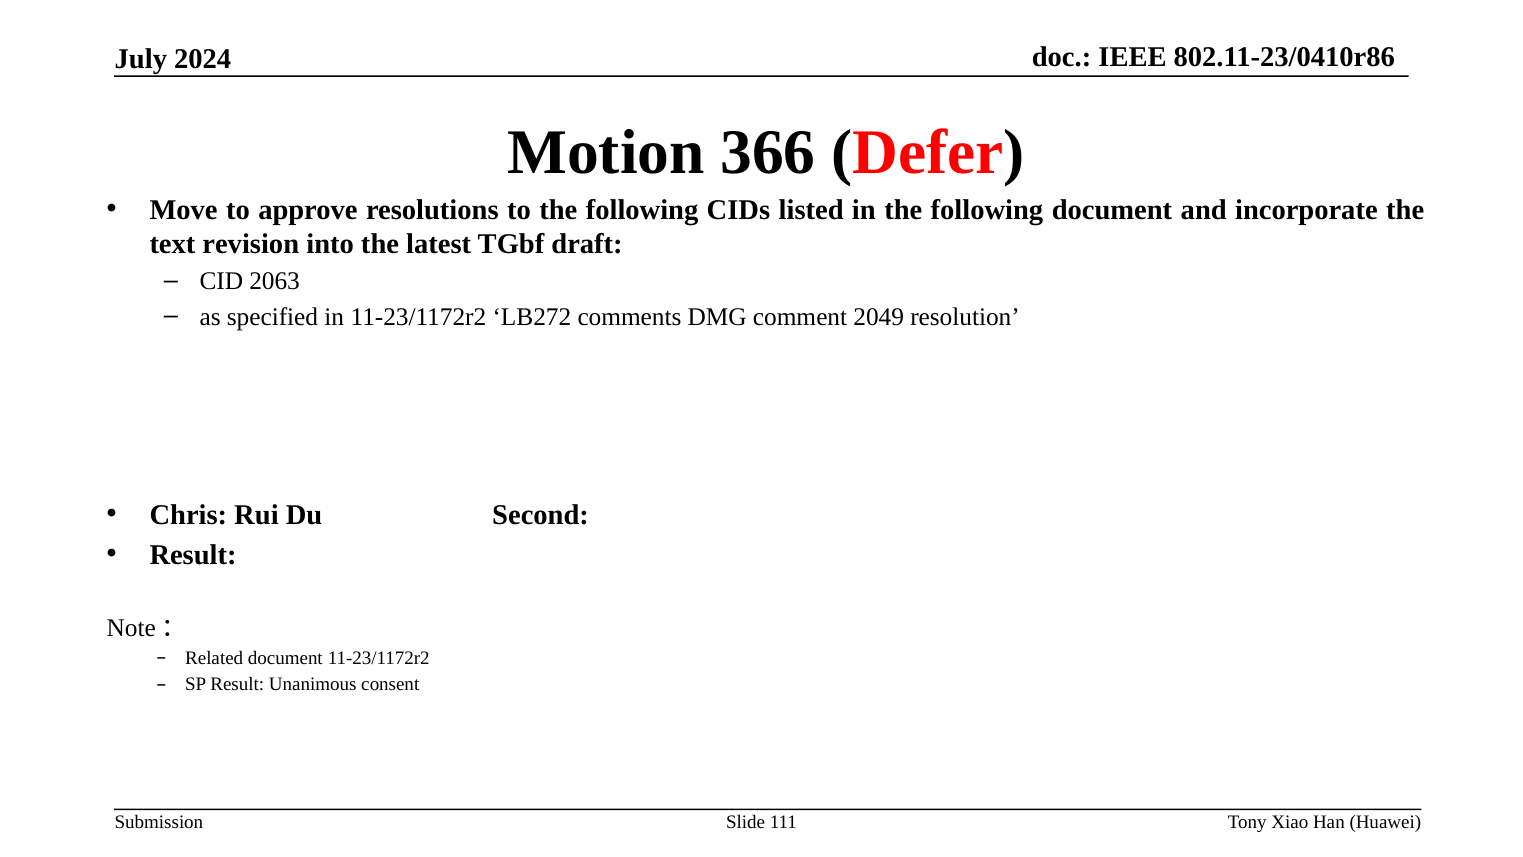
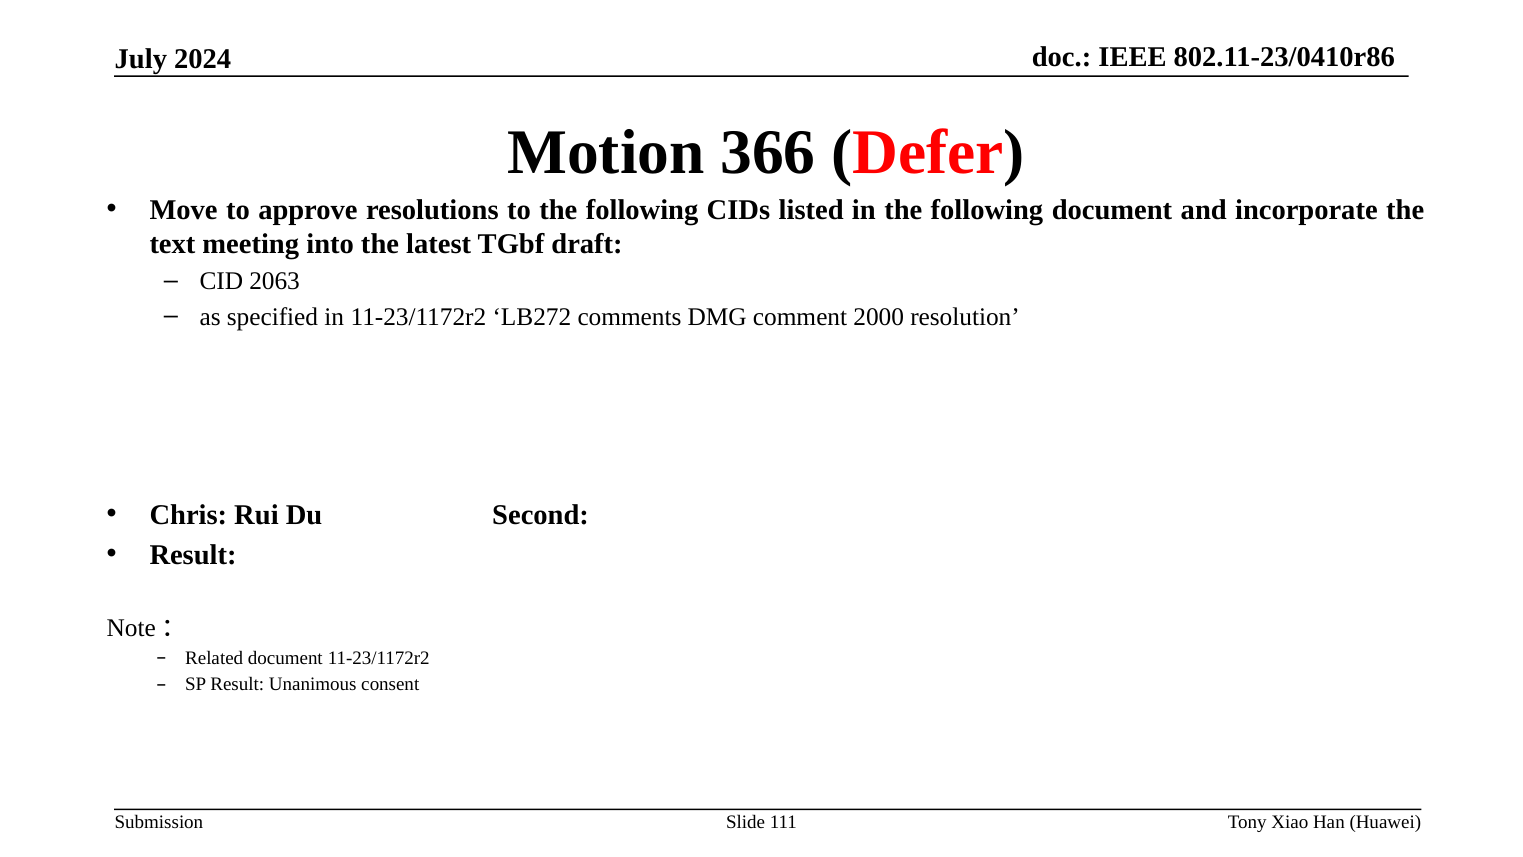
revision: revision -> meeting (251, 244)
2049: 2049 -> 2000 (879, 317)
